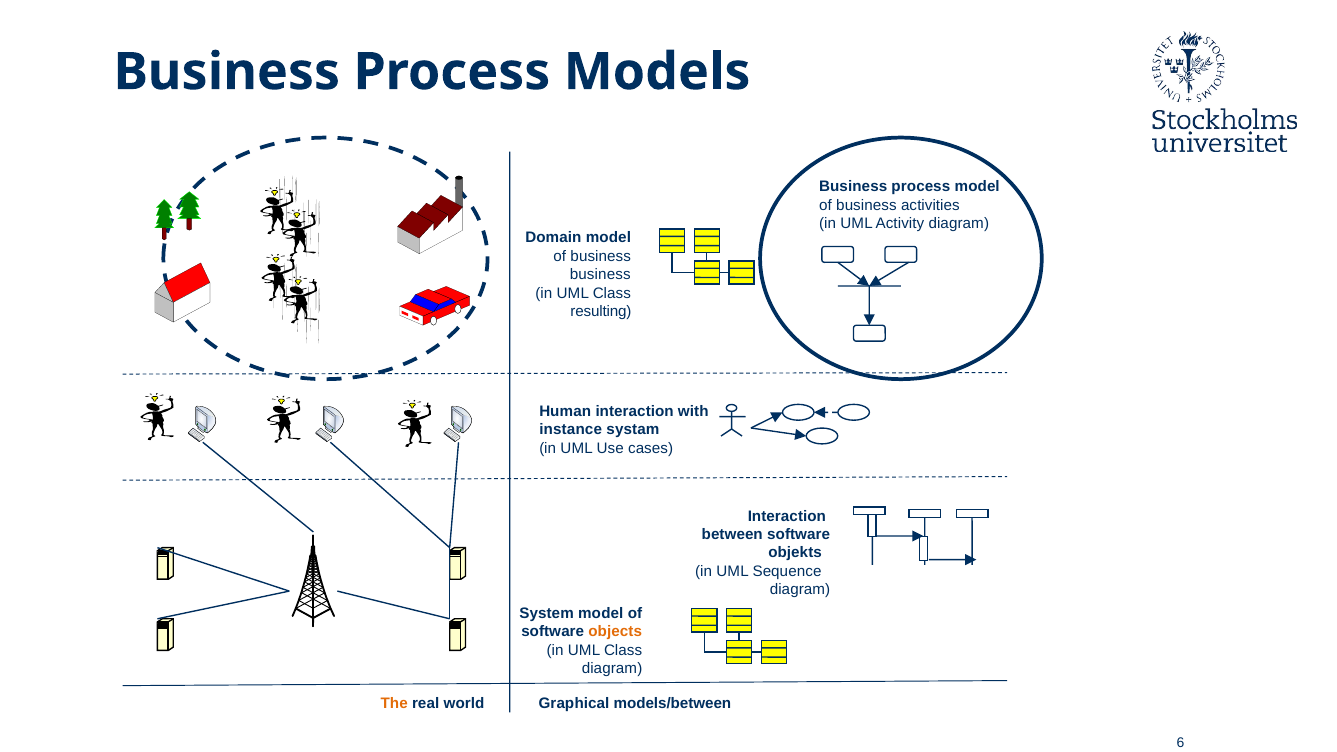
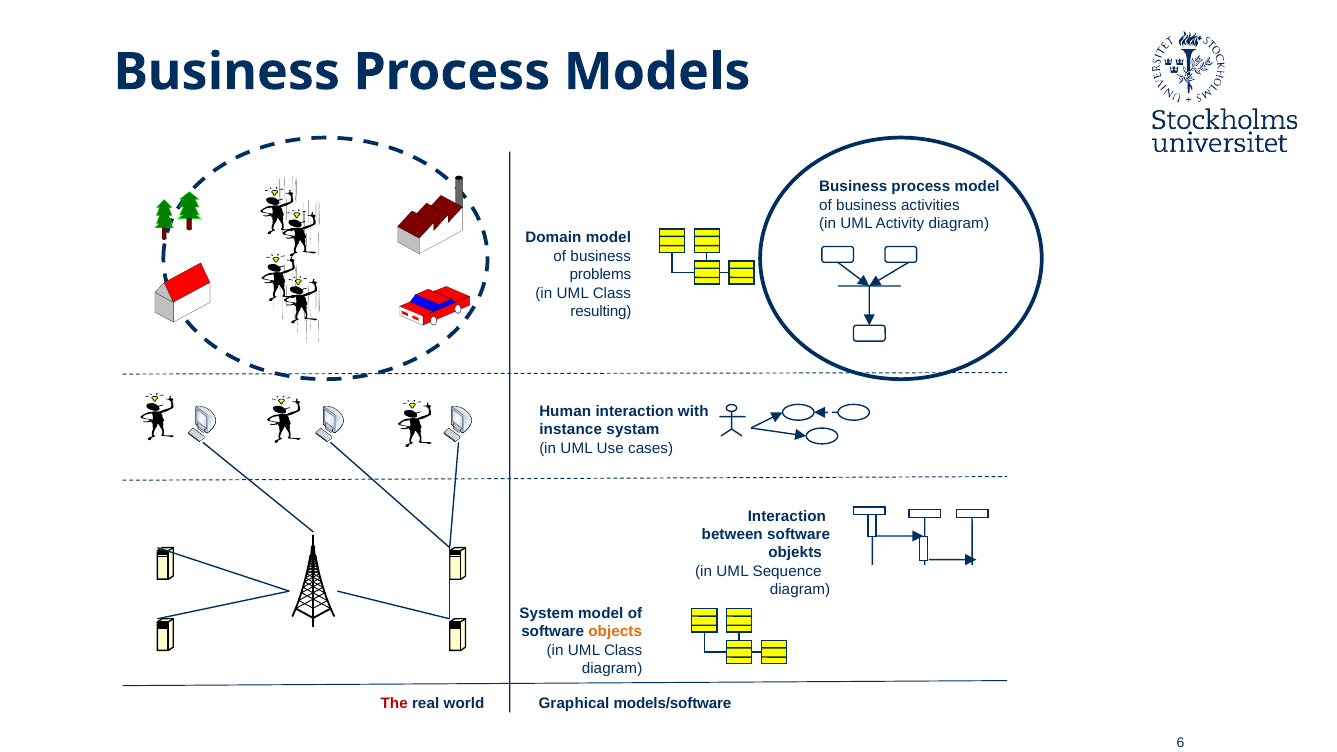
business: business -> problems (600, 275)
The colour: orange -> red (394, 704)
models/between: models/between -> models/software (672, 704)
